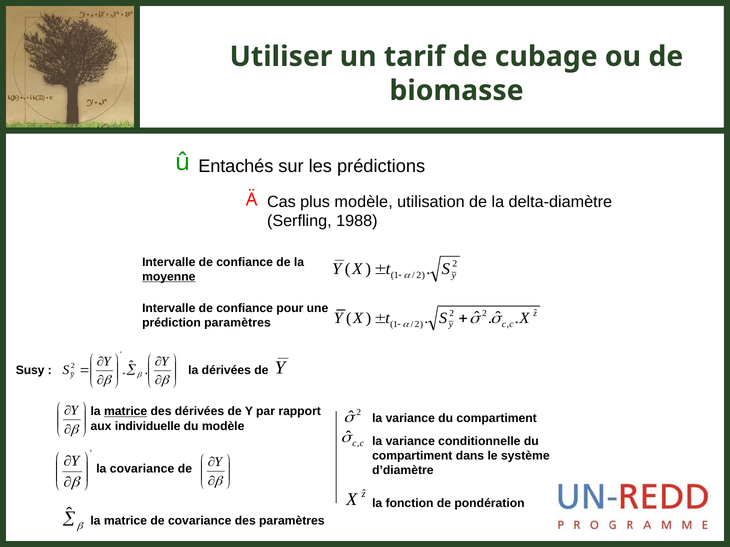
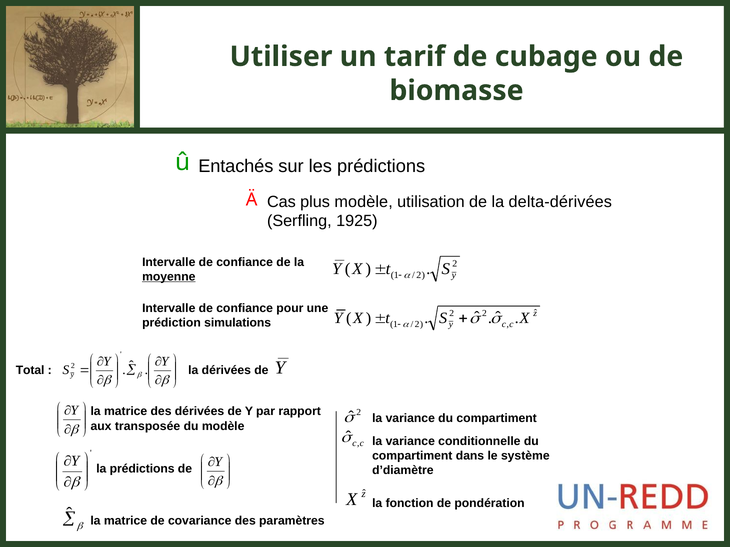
delta-diamètre: delta-diamètre -> delta-dérivées (560, 202)
1988: 1988 -> 1925 (357, 221)
prédiction paramètres: paramètres -> simulations (238, 323)
Susy: Susy -> Total (30, 370)
matrice underline: present -> none (126, 412)
individuelle: individuelle -> transposée (148, 426)
la covariance: covariance -> prédictions (142, 469)
